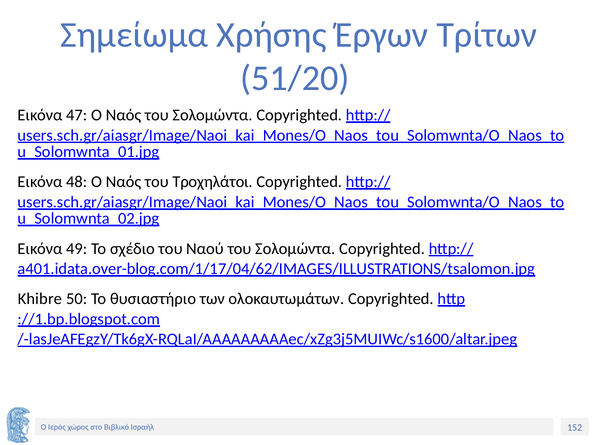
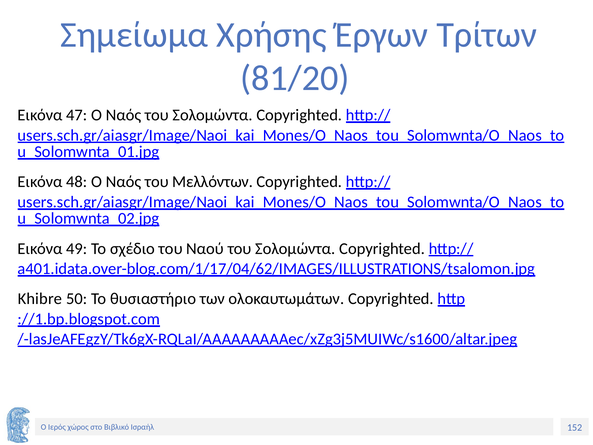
51/20: 51/20 -> 81/20 (295, 78)
Τροχηλάτοι: Τροχηλάτοι -> Μελλόντων (213, 182)
